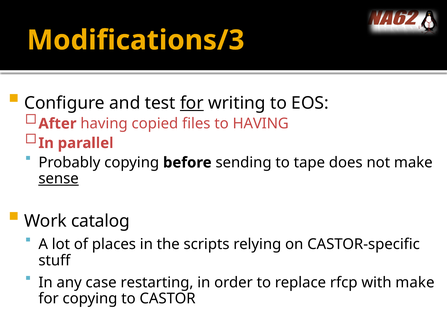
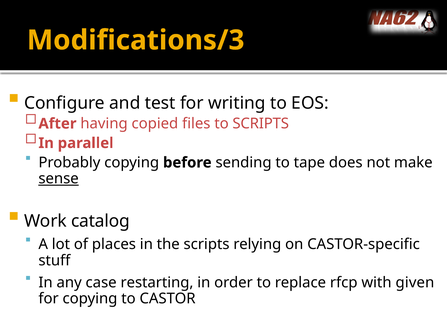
for underline: present -> none (192, 103)
to HAVING: HAVING -> SCRIPTS (261, 123)
with make: make -> given (415, 282)
